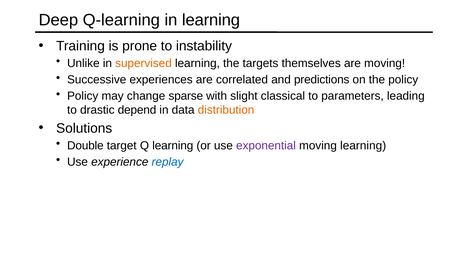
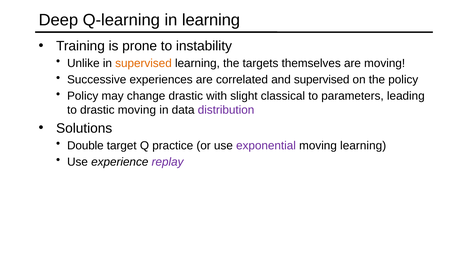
and predictions: predictions -> supervised (322, 80)
change sparse: sparse -> drastic (186, 96)
drastic depend: depend -> moving (137, 110)
distribution colour: orange -> purple (226, 110)
Q learning: learning -> practice (173, 146)
replay colour: blue -> purple (168, 162)
